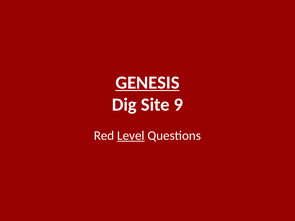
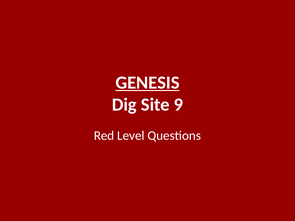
Level underline: present -> none (131, 136)
